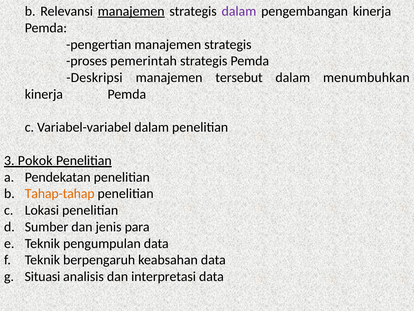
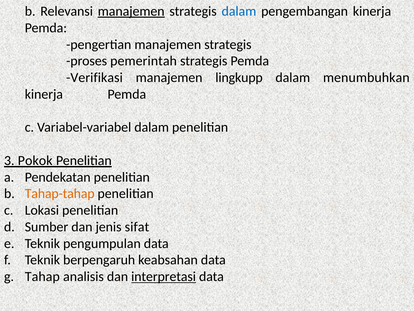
dalam colour: purple -> blue (239, 11)
Deskripsi: Deskripsi -> Verifikasi (94, 78)
tersebut: tersebut -> lingkupp (239, 78)
para: para -> sifat (137, 227)
Situasi: Situasi -> Tahap (42, 276)
interpretasi underline: none -> present (164, 276)
